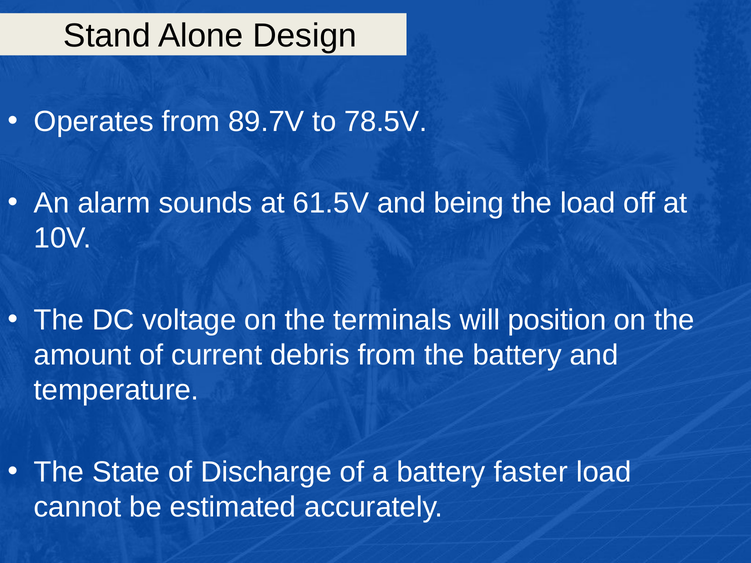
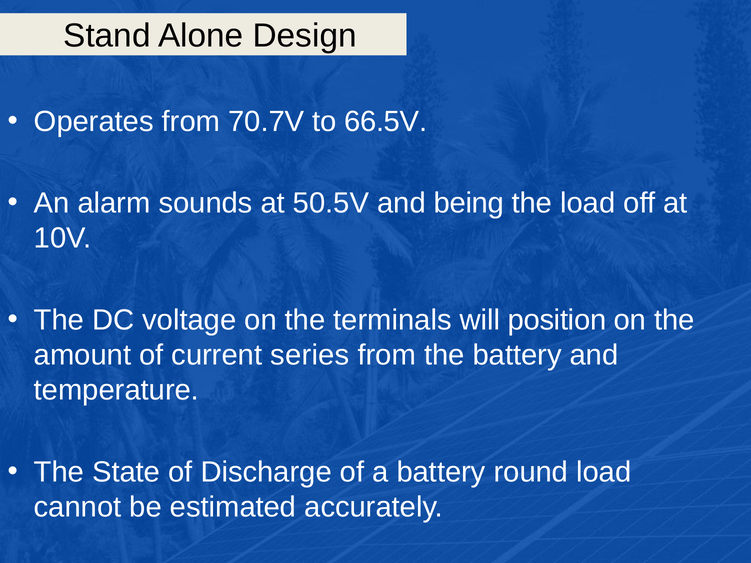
89.7V: 89.7V -> 70.7V (266, 122)
78.5V: 78.5V -> 66.5V (386, 122)
61.5V: 61.5V -> 50.5V (331, 203)
debris: debris -> series (310, 355)
faster: faster -> round (531, 472)
